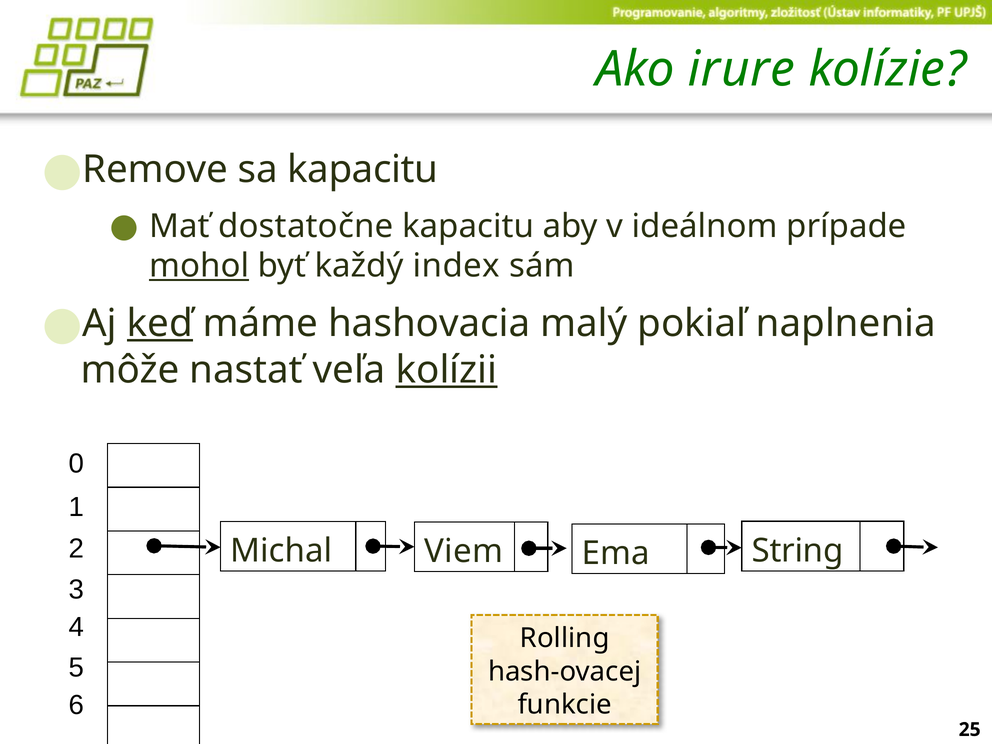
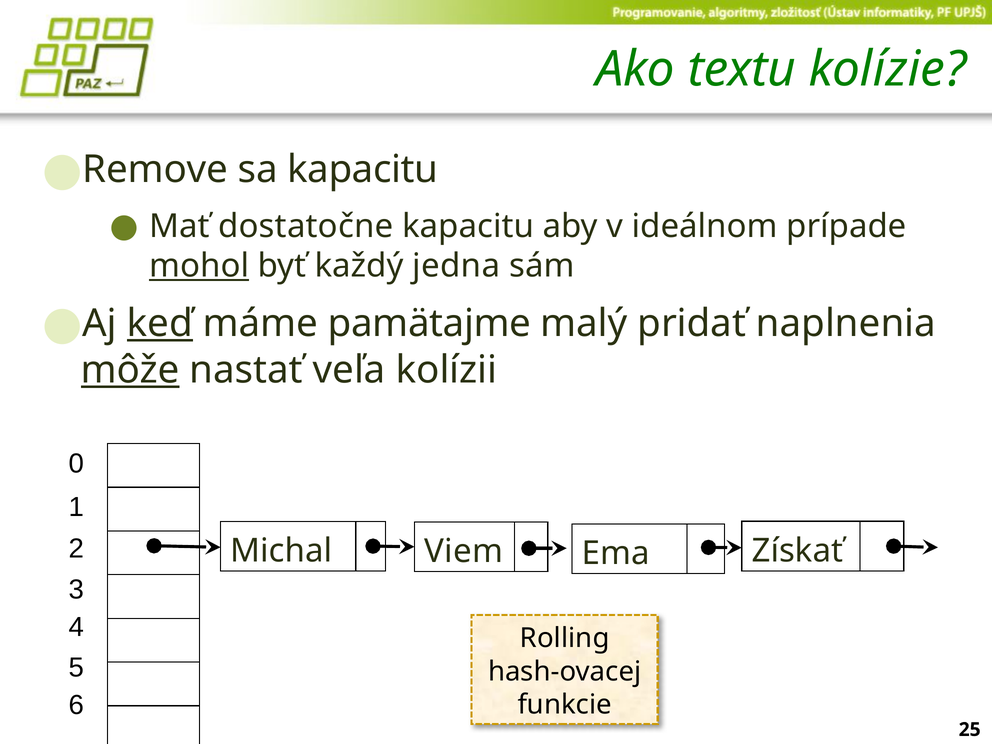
irure: irure -> textu (742, 69)
index: index -> jedna (456, 266)
hashovacia: hashovacia -> pamätajme (429, 324)
pokiaľ: pokiaľ -> pridať (692, 324)
môže underline: none -> present (130, 370)
kolízii underline: present -> none (447, 370)
String: String -> Získať (797, 551)
